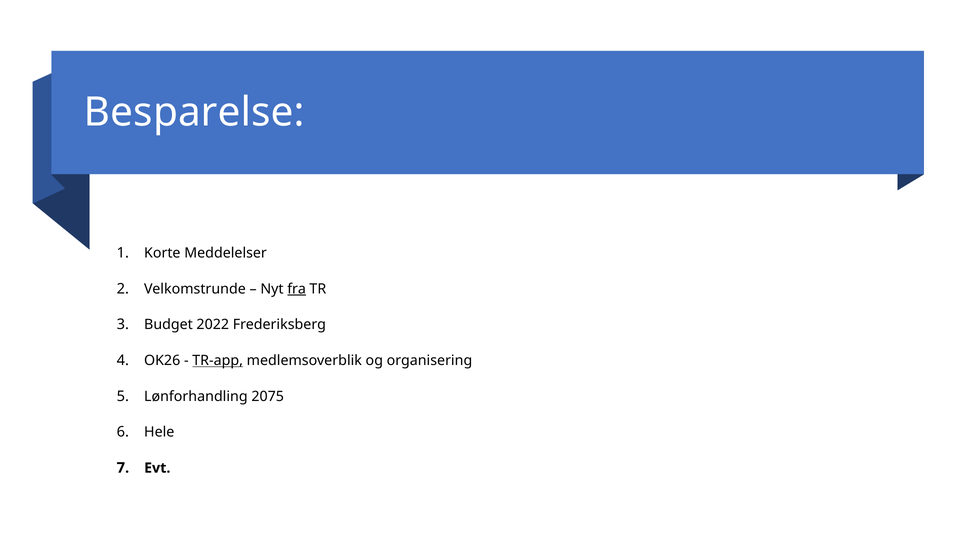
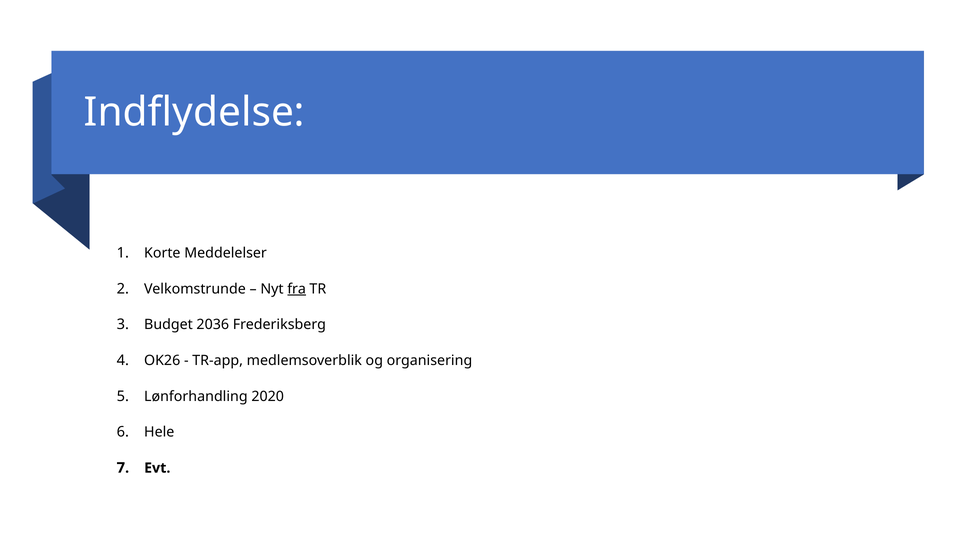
Besparelse: Besparelse -> Indflydelse (194, 112)
2022: 2022 -> 2036 (213, 324)
TR-app underline: present -> none (218, 360)
2075: 2075 -> 2020 (268, 396)
